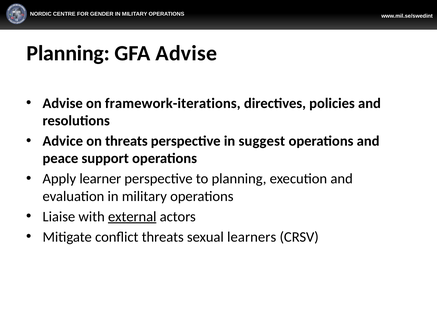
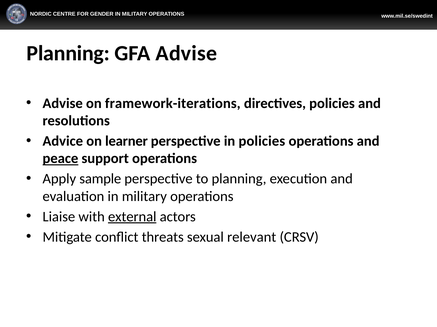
on threats: threats -> learner (126, 141)
in suggest: suggest -> policies (262, 141)
peace underline: none -> present (60, 159)
learner: learner -> sample (100, 179)
learners: learners -> relevant (252, 238)
